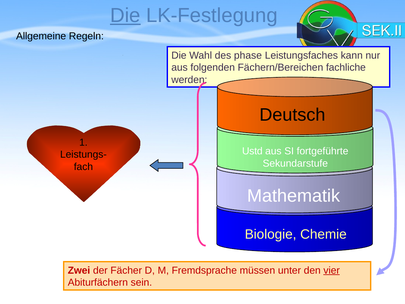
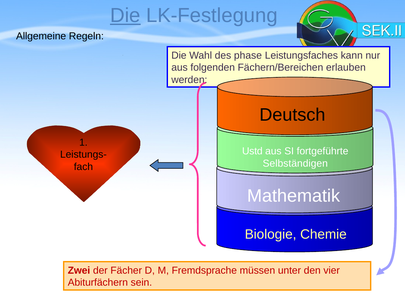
fachliche: fachliche -> erlauben (346, 68)
Sekundarstufe: Sekundarstufe -> Selbständigen (295, 163)
vier underline: present -> none (332, 270)
